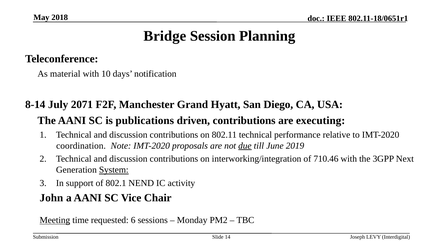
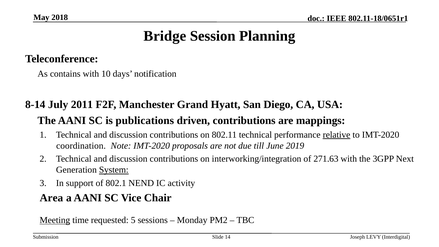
material: material -> contains (65, 74)
2071: 2071 -> 2011 (82, 105)
executing: executing -> mappings (321, 120)
relative underline: none -> present (337, 135)
due underline: present -> none (245, 146)
710.46: 710.46 -> 271.63 (326, 159)
John: John -> Area (51, 198)
6: 6 -> 5 (133, 220)
